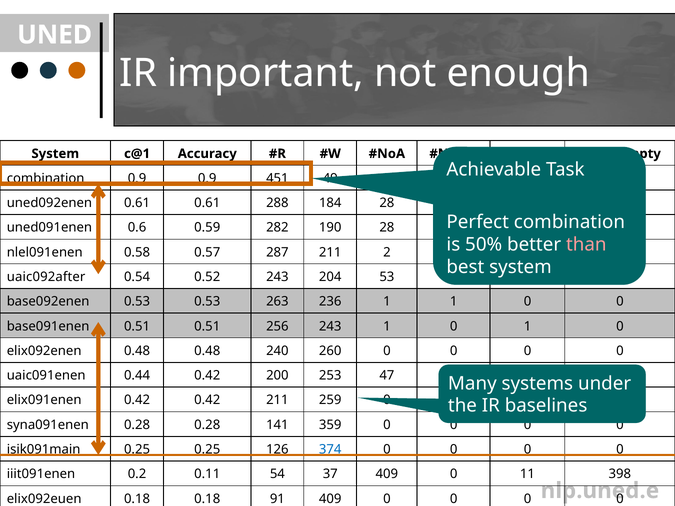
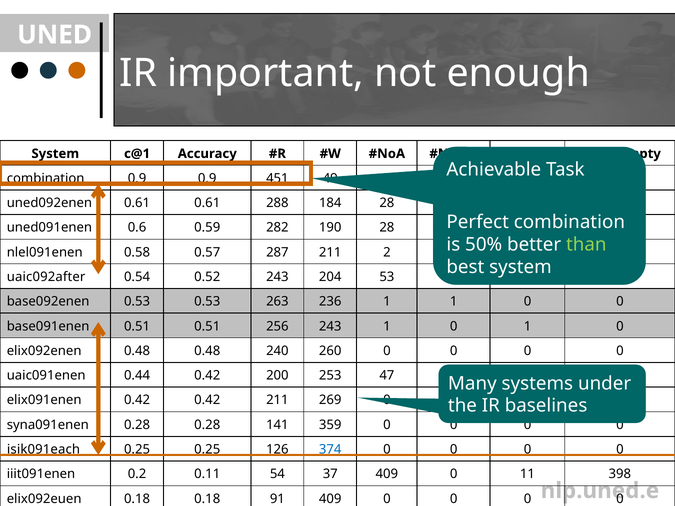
than colour: pink -> light green (586, 244)
259: 259 -> 269 (330, 400)
isik091main: isik091main -> isik091each (44, 450)
